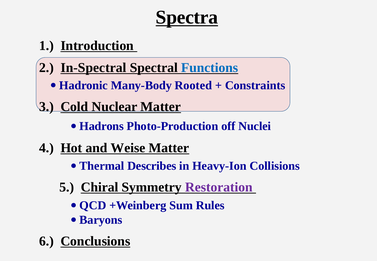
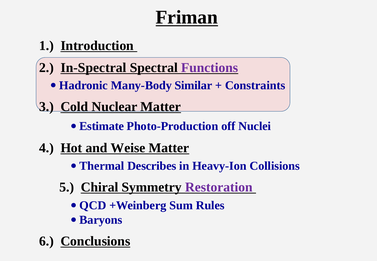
Spectra: Spectra -> Friman (187, 17)
Functions colour: blue -> purple (210, 68)
Rooted: Rooted -> Similar (193, 85)
Hadrons: Hadrons -> Estimate (102, 126)
